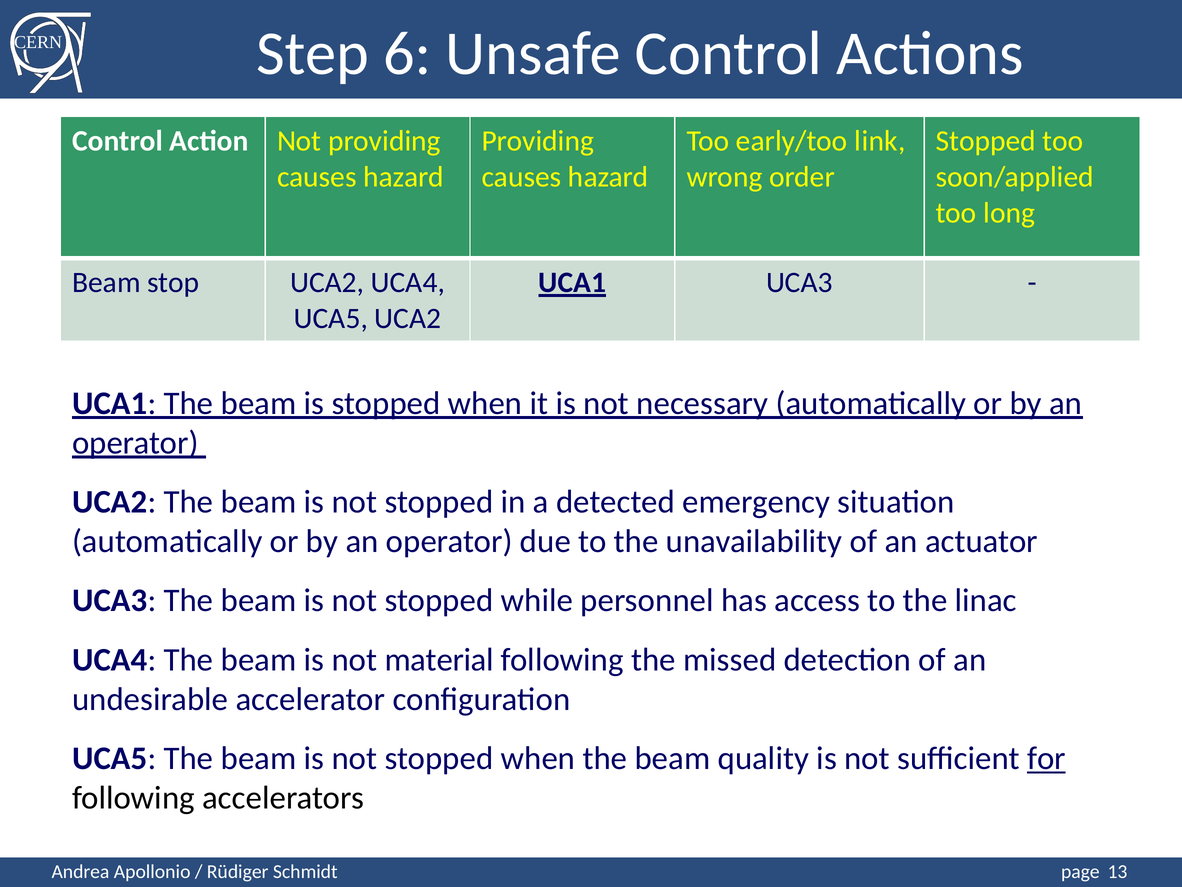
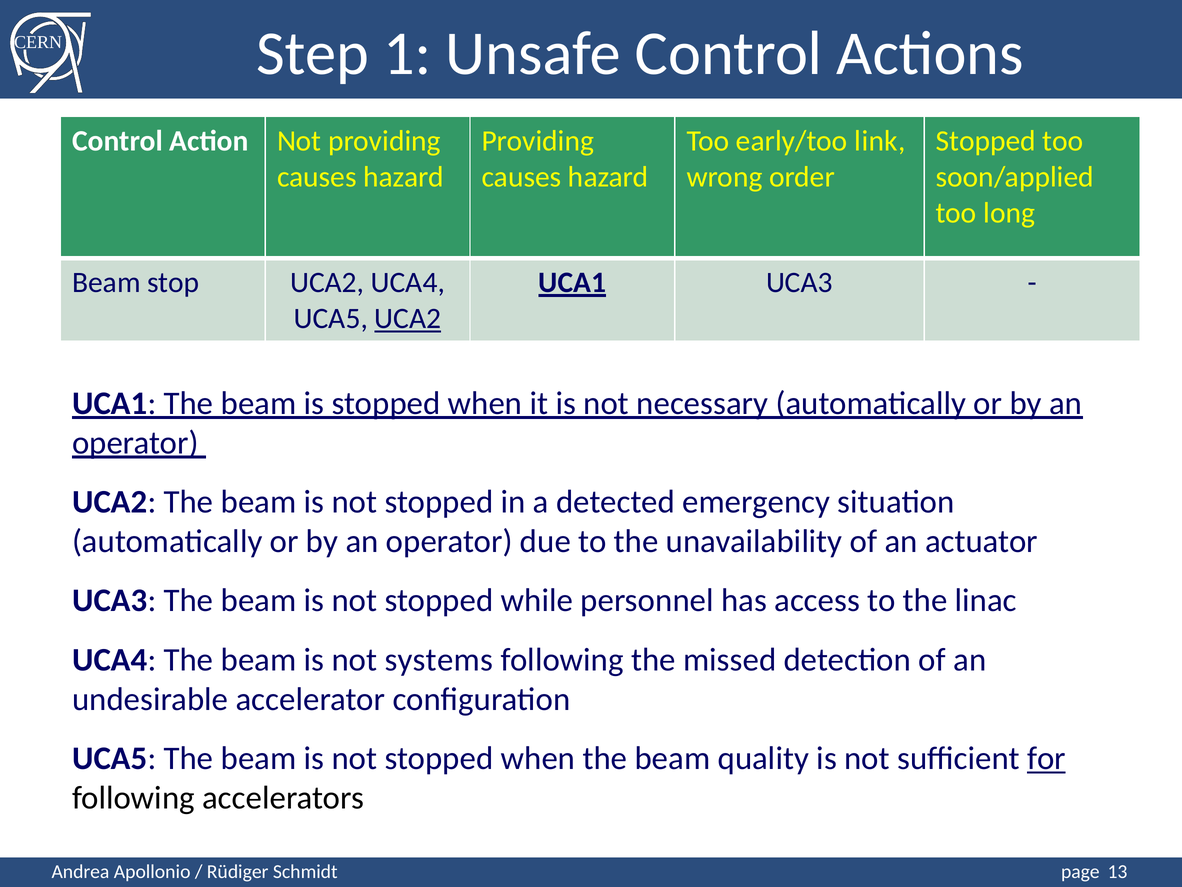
6: 6 -> 1 (407, 54)
UCA2 underline: none -> present (408, 319)
material: material -> systems (439, 659)
